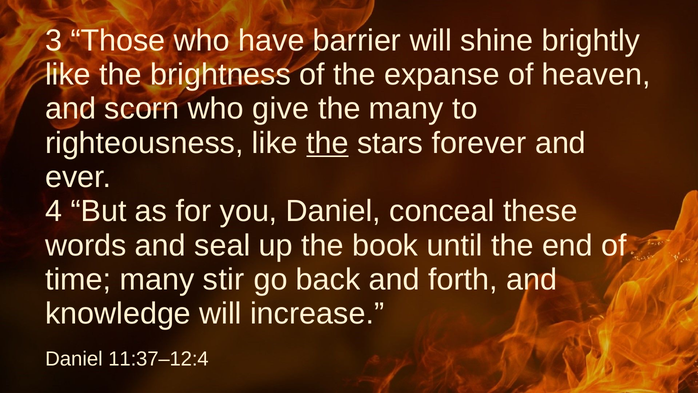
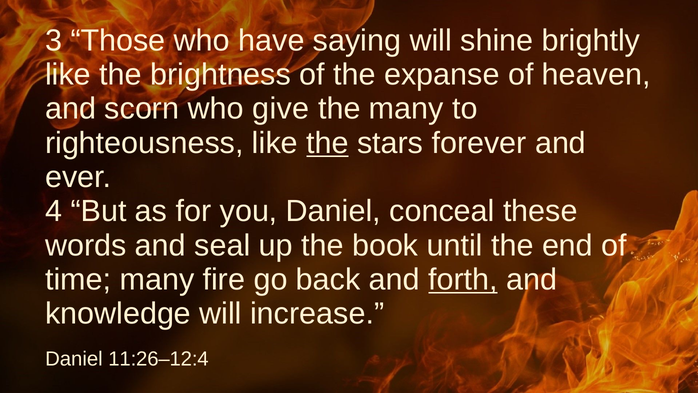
barrier: barrier -> saying (357, 41)
stir: stir -> fire (224, 279)
forth underline: none -> present (463, 279)
11:37–12:4: 11:37–12:4 -> 11:26–12:4 (159, 359)
